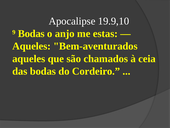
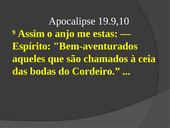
⁹ Bodas: Bodas -> Assim (31, 34)
Aqueles: Aqueles -> Espírito (32, 46)
